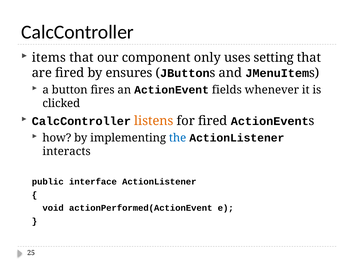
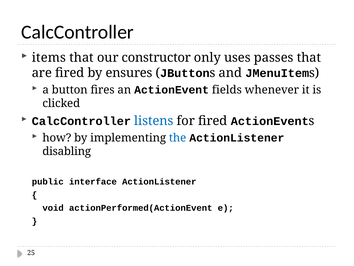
component: component -> constructor (156, 58)
setting: setting -> passes (274, 58)
listens colour: orange -> blue (154, 121)
interacts: interacts -> disabling (67, 151)
